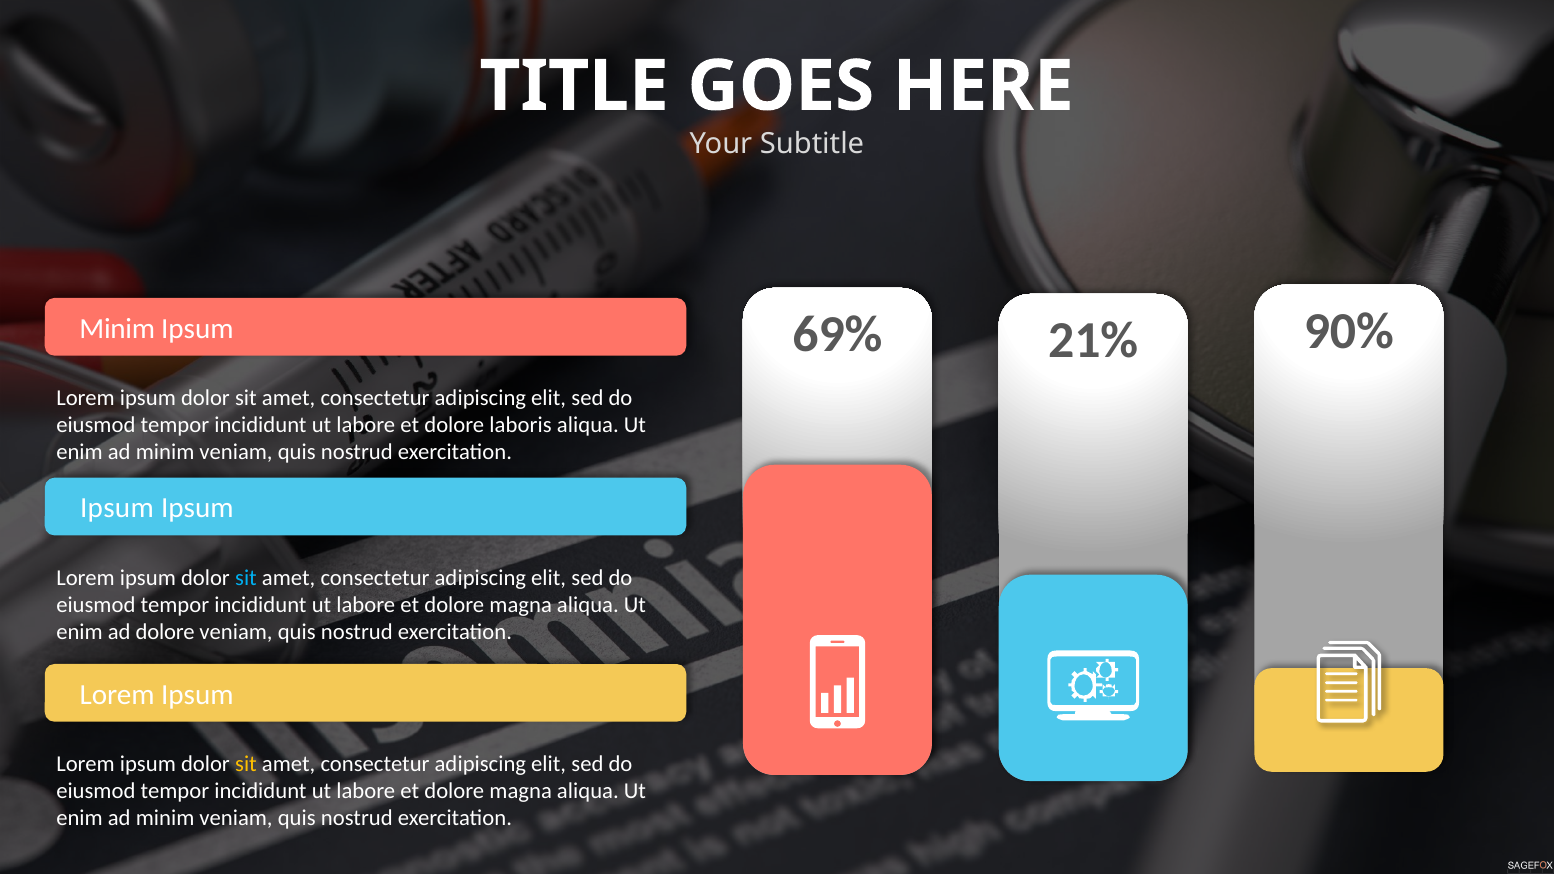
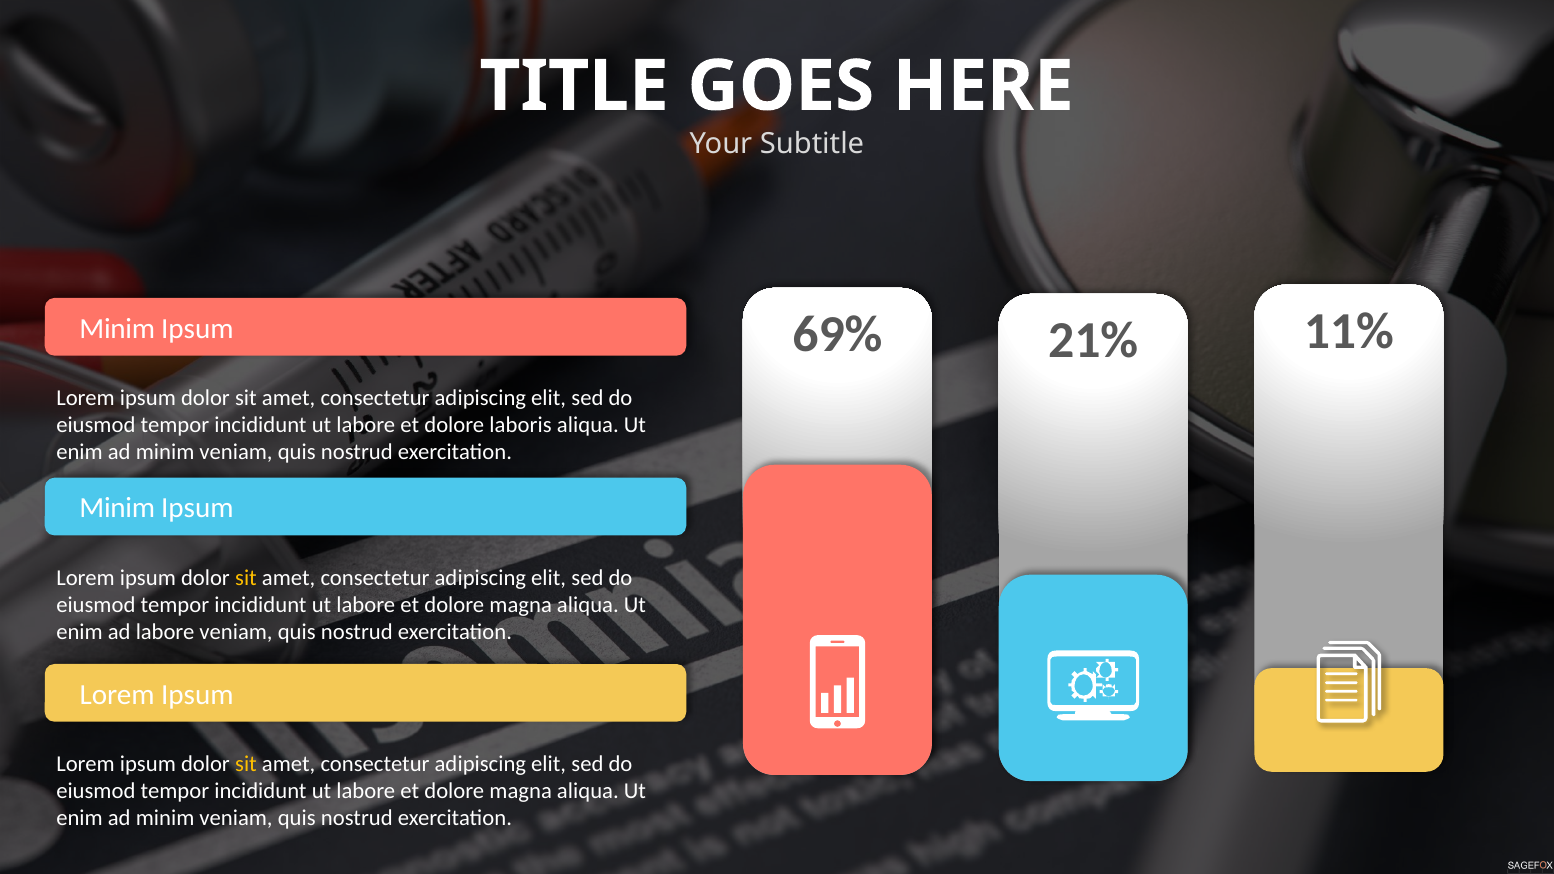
90%: 90% -> 11% (1349, 331)
Ipsum: Ipsum -> Minim (117, 508)
sit colour: light blue -> yellow (246, 578)
ad dolore: dolore -> labore (165, 632)
